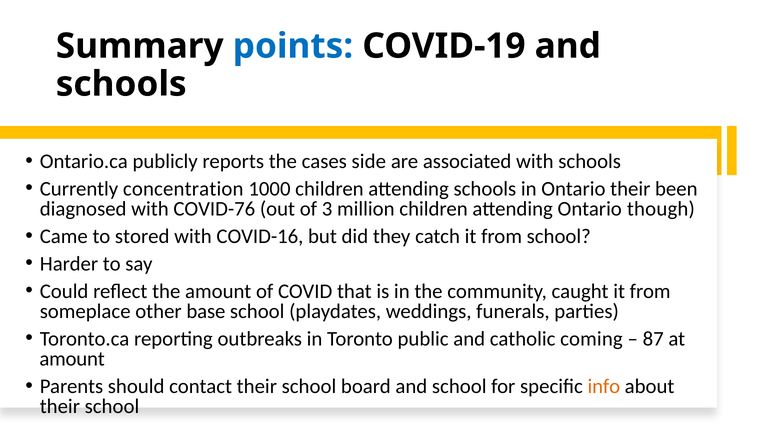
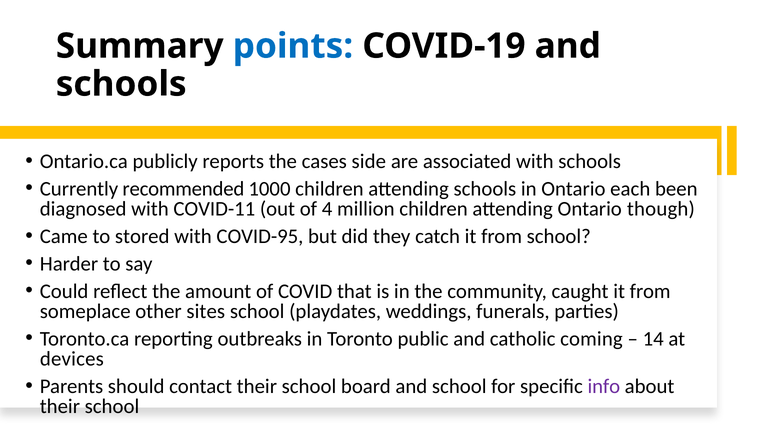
concentration: concentration -> recommended (183, 189)
Ontario their: their -> each (630, 189)
COVID-76: COVID-76 -> COVID-11 (214, 209)
3: 3 -> 4 (327, 209)
COVID-16: COVID-16 -> COVID-95 (260, 236)
base: base -> sites (206, 311)
87: 87 -> 14 (653, 339)
amount: amount -> devices (72, 359)
info colour: orange -> purple (604, 386)
